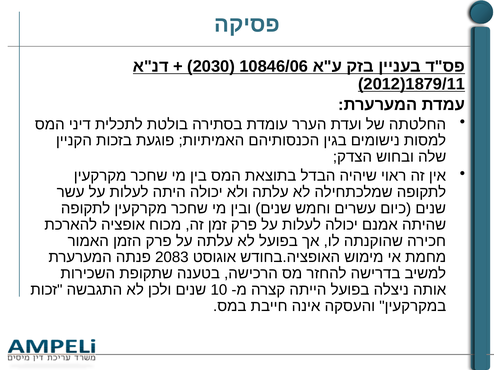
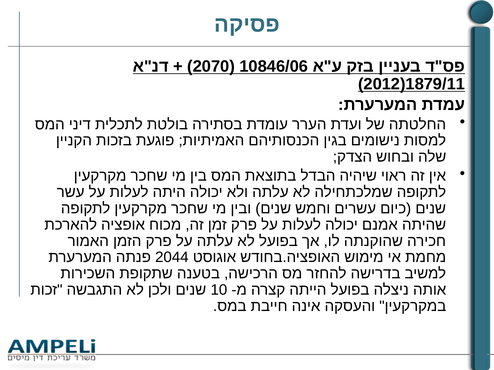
2030: 2030 -> 2070 (211, 67)
2083: 2083 -> 2044 (172, 258)
